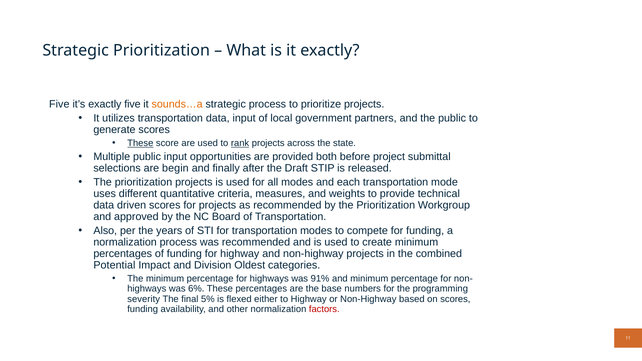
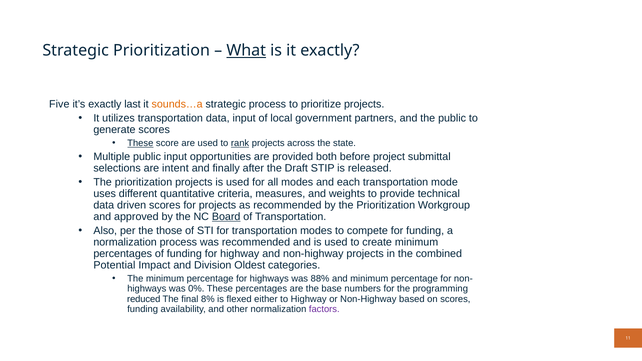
What underline: none -> present (246, 50)
it’s exactly five: five -> last (132, 104)
begin: begin -> intent (175, 168)
Board underline: none -> present (226, 217)
years: years -> those (169, 231)
91%: 91% -> 88% (320, 279)
6%: 6% -> 0% (196, 289)
severity: severity -> reduced (144, 299)
5%: 5% -> 8% (208, 299)
factors colour: red -> purple (324, 309)
